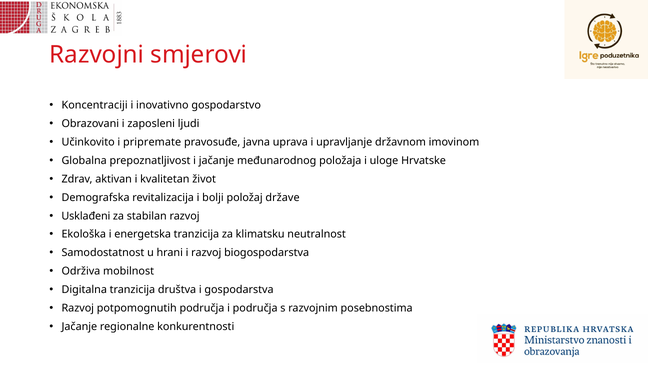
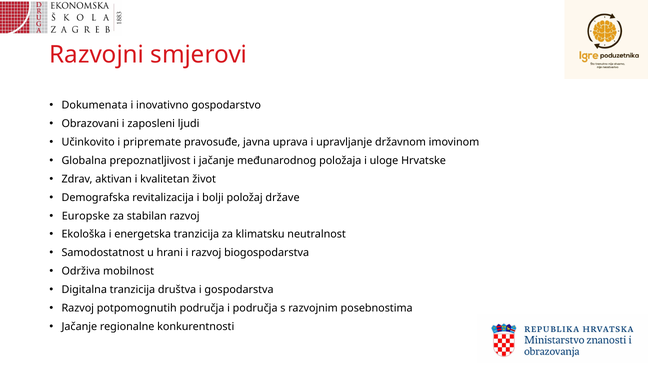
Koncentraciji: Koncentraciji -> Dokumenata (95, 105)
Usklađeni: Usklađeni -> Europske (86, 216)
